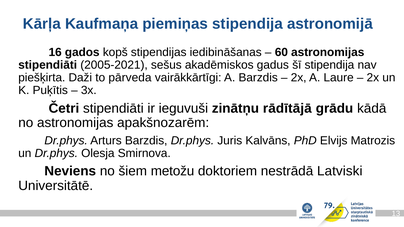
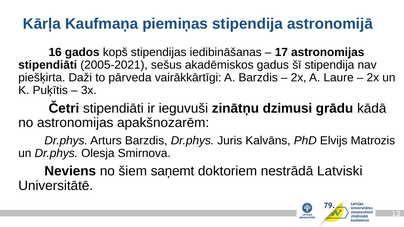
60: 60 -> 17 (281, 52)
rādītājā: rādītājā -> dzimusi (287, 108)
metožu: metožu -> saņemt (173, 171)
